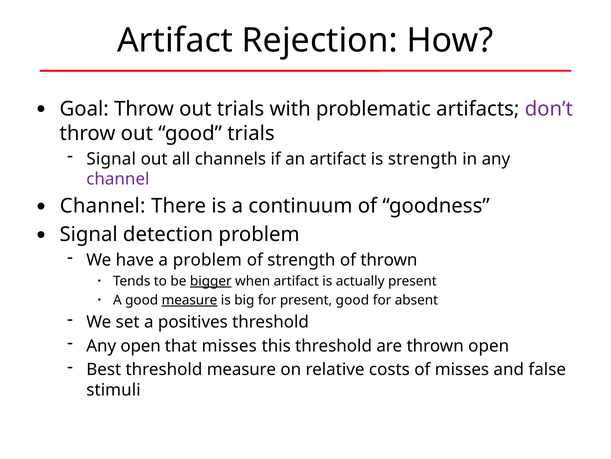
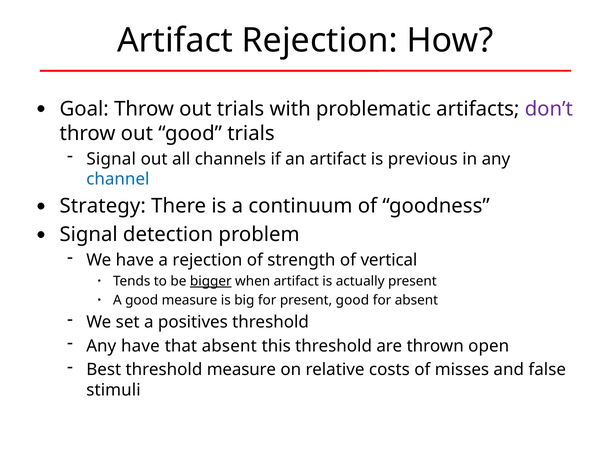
is strength: strength -> previous (423, 159)
channel colour: purple -> blue (118, 179)
Channel: Channel -> Strategy (103, 206)
a problem: problem -> rejection (207, 260)
of thrown: thrown -> vertical (389, 260)
measure underline: present -> none (190, 300)
Any open: open -> have (140, 345)
that misses: misses -> absent (229, 345)
